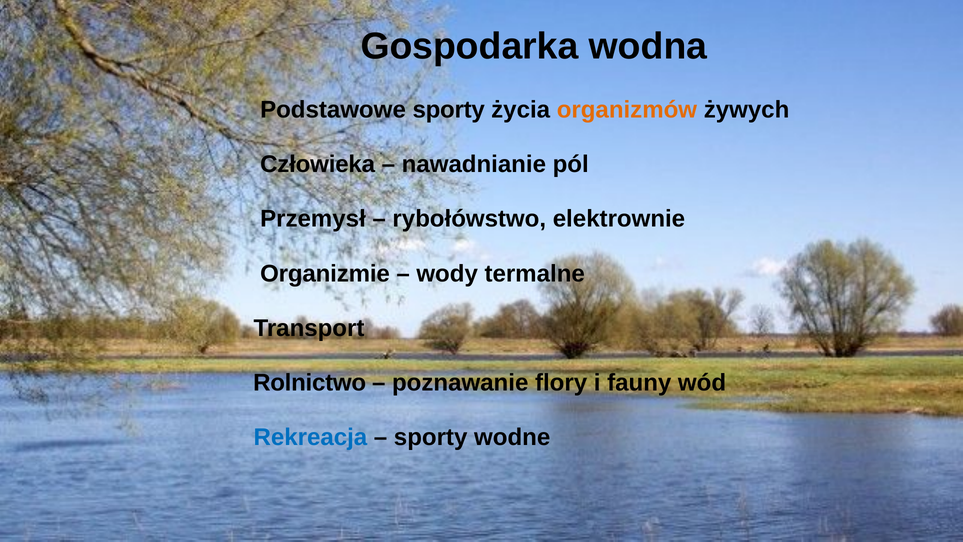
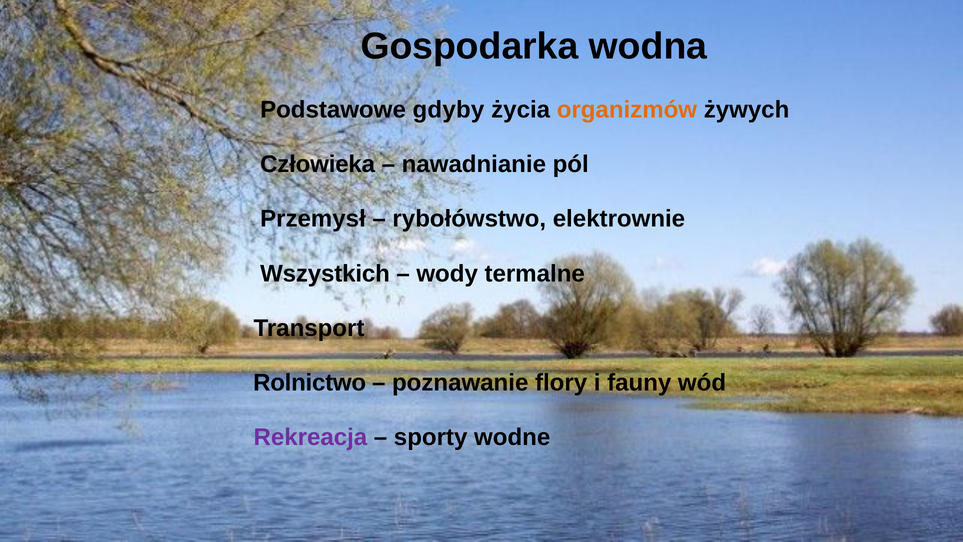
Podstawowe sporty: sporty -> gdyby (448, 110)
Organizmie: Organizmie -> Wszystkich (325, 274)
Rekreacja colour: blue -> purple (310, 437)
